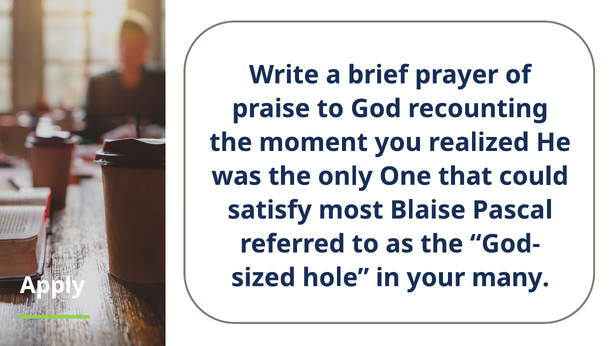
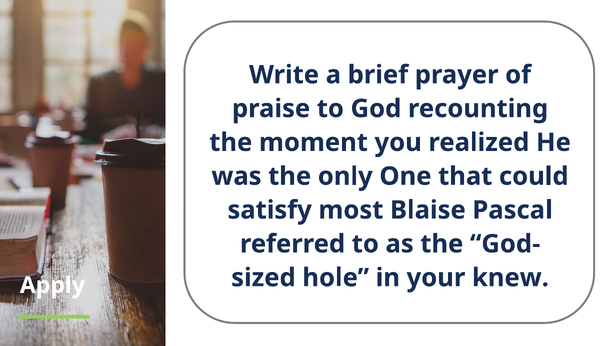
many: many -> knew (510, 278)
